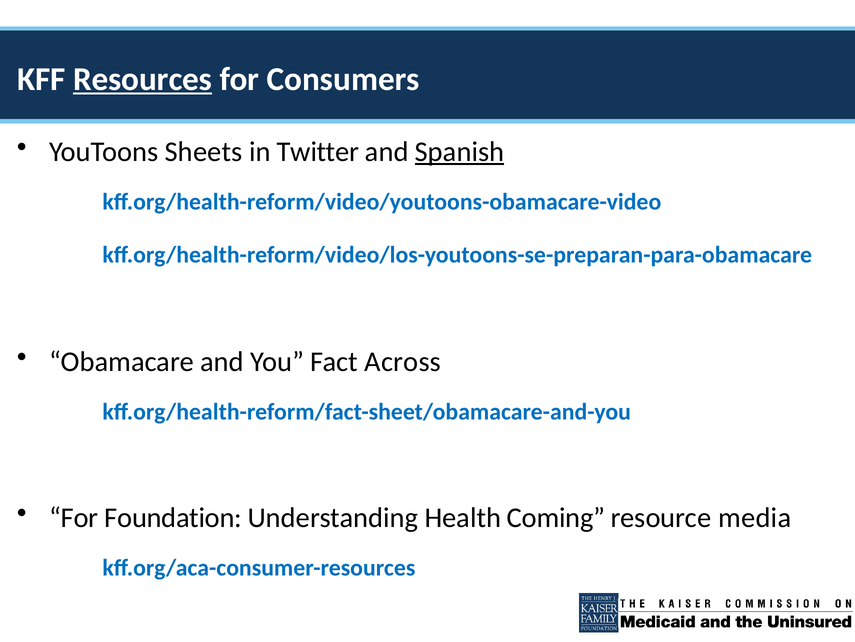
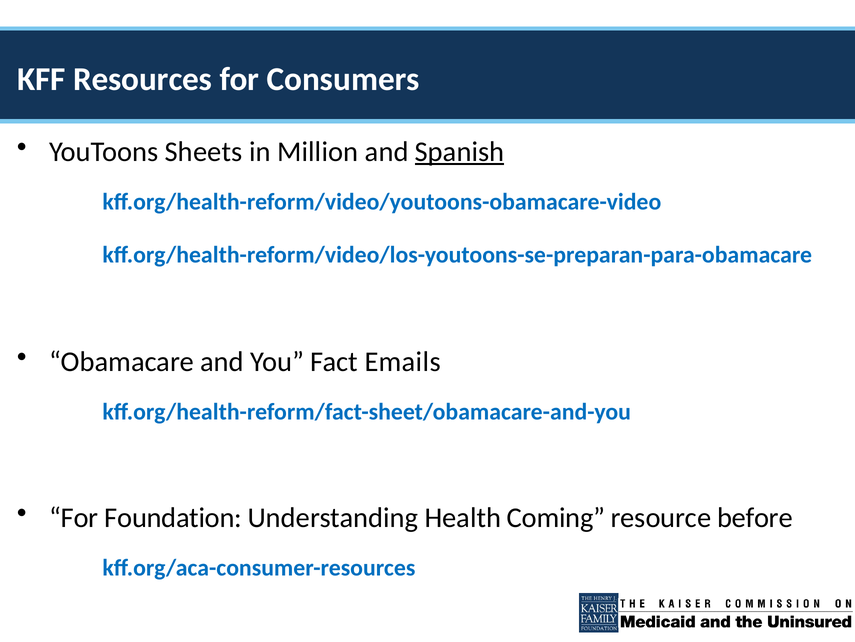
Resources underline: present -> none (143, 79)
Twitter: Twitter -> Million (318, 152)
Across: Across -> Emails (403, 361)
media: media -> before (755, 517)
